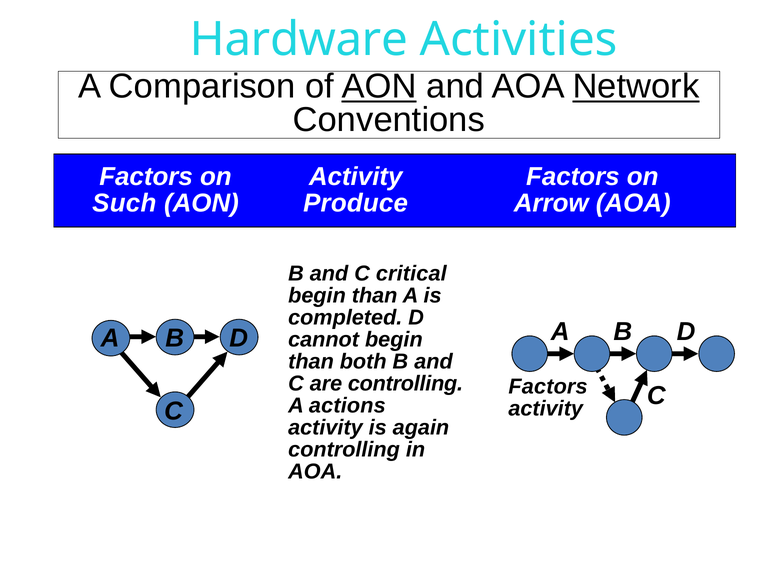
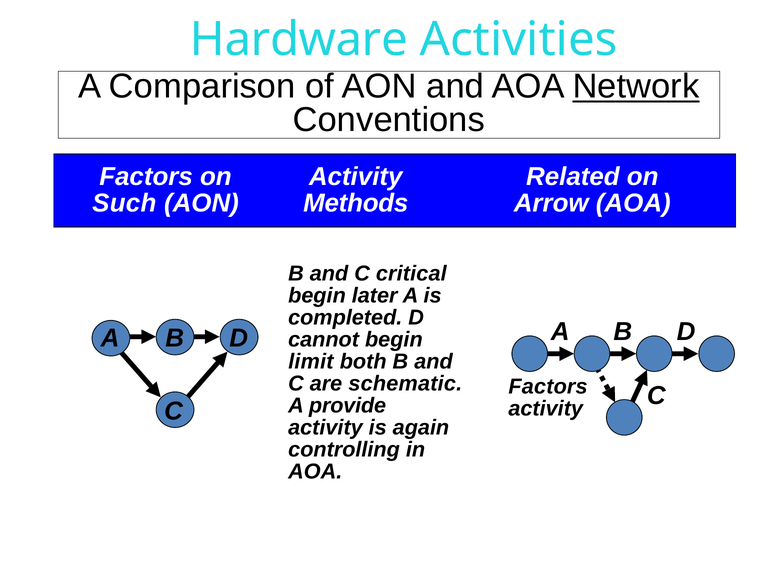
AON underline: present -> none (379, 87)
Activity Factors: Factors -> Related (573, 177)
Produce: Produce -> Methods (356, 203)
than: than -> later (375, 296)
than: than -> limit (311, 362)
are controlling: controlling -> schematic (405, 384)
actions: actions -> provide (348, 406)
